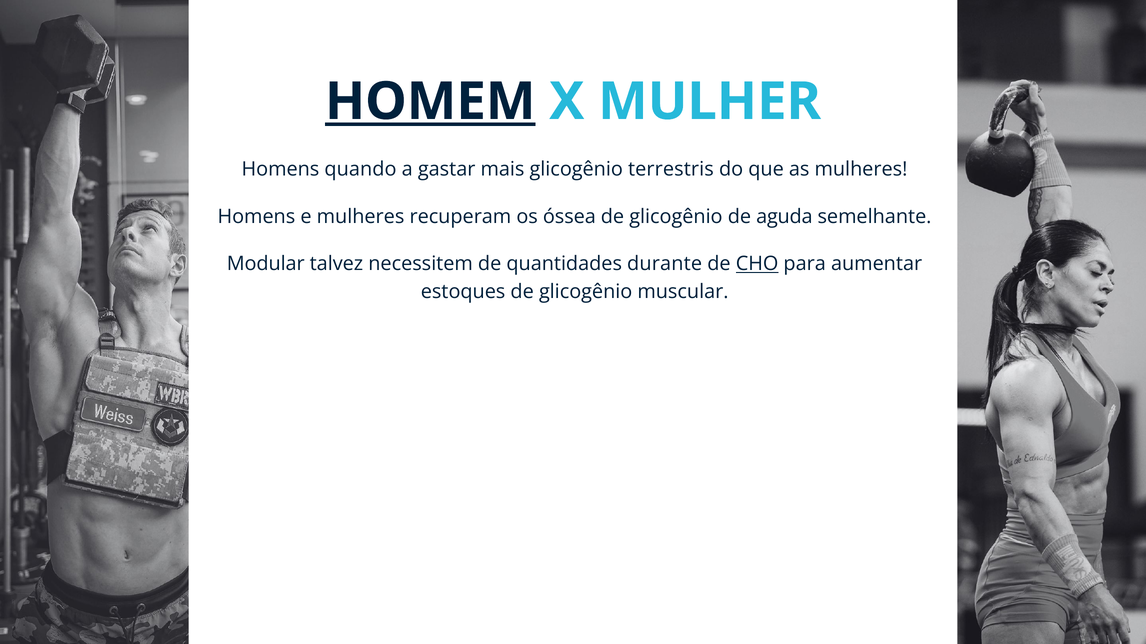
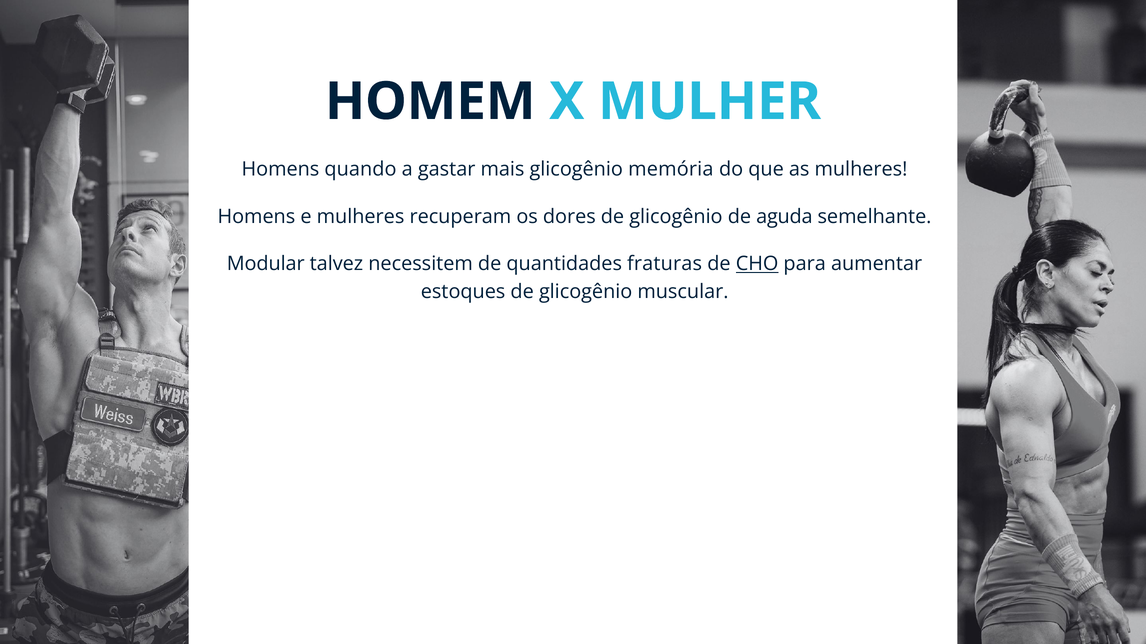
HOMEM underline: present -> none (430, 102)
terrestris: terrestris -> memória (671, 169)
óssea: óssea -> dores (569, 217)
durante: durante -> fraturas (665, 264)
